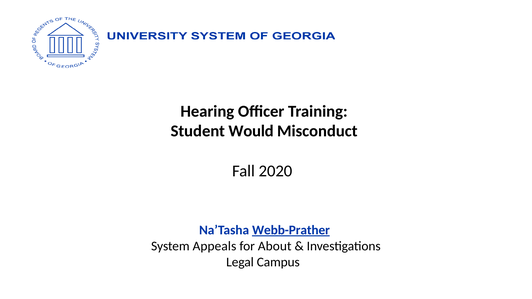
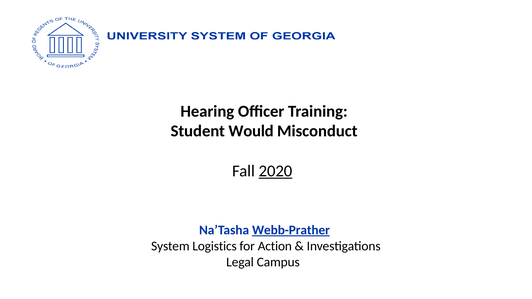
2020 underline: none -> present (275, 171)
Appeals: Appeals -> Logistics (215, 246)
About: About -> Action (275, 246)
